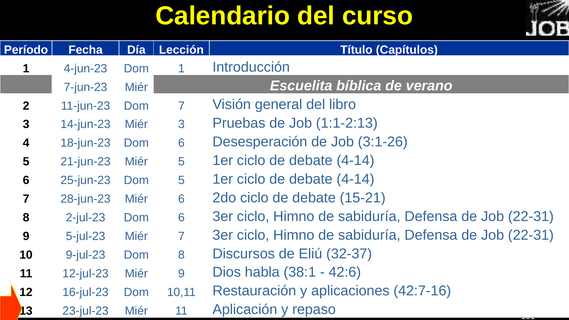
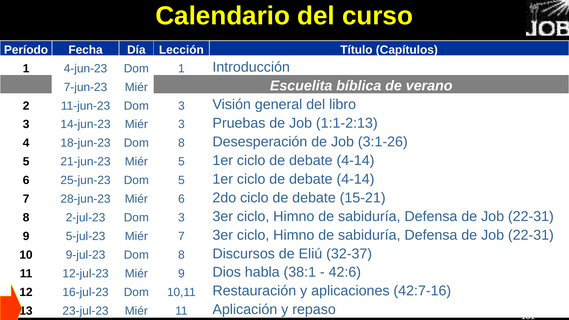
11-jun-23 Dom 7: 7 -> 3 (181, 106)
18-jun-23 Dom 6: 6 -> 8 (181, 143)
2-jul-23 Dom 6: 6 -> 3 (181, 218)
